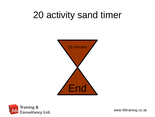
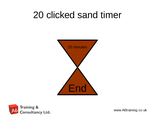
activity: activity -> clicked (61, 15)
